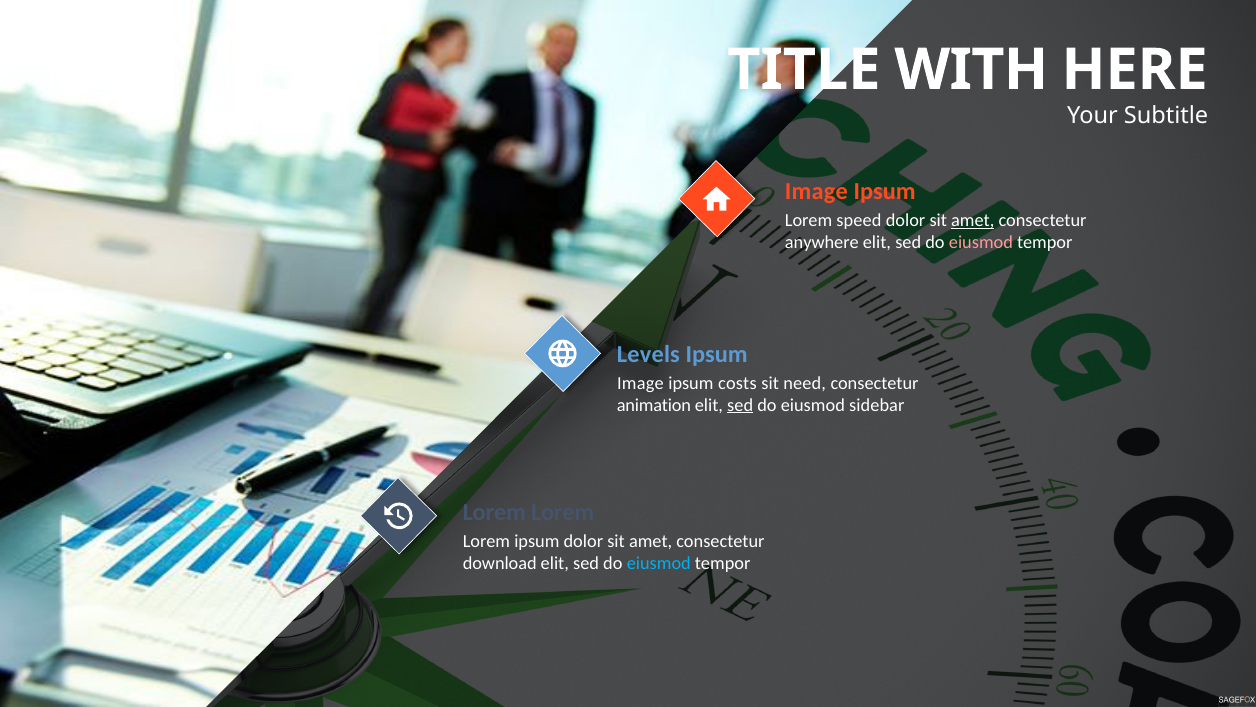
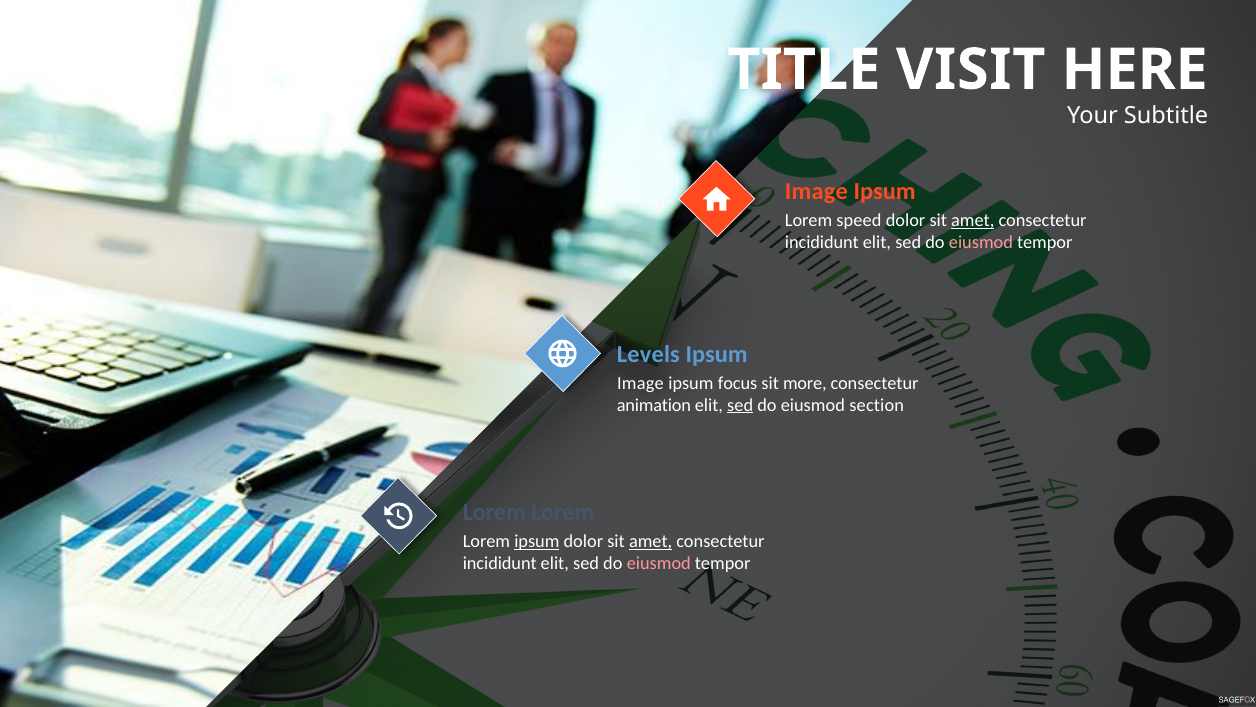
WITH: WITH -> VISIT (971, 70)
anywhere: anywhere -> incididunt (822, 242)
costs: costs -> focus (738, 383)
need: need -> more (805, 383)
sidebar: sidebar -> section (877, 405)
ipsum underline: none -> present (537, 541)
amet underline: none -> present (651, 541)
download: download -> incididunt (500, 563)
eiusmod colour: light blue -> pink (659, 563)
